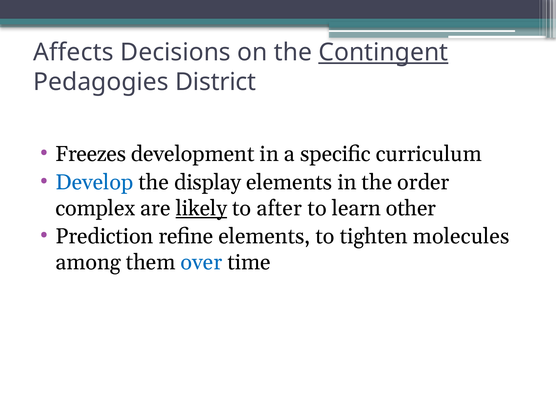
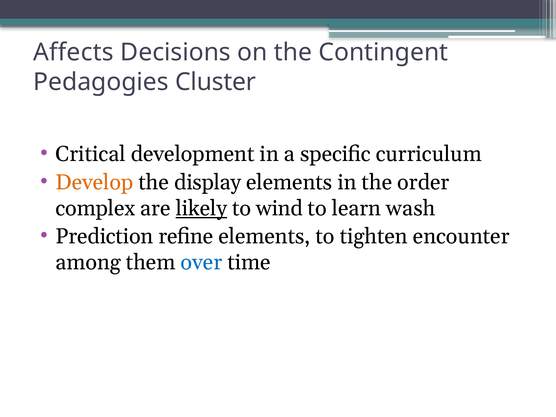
Contingent underline: present -> none (383, 52)
District: District -> Cluster (216, 82)
Freezes: Freezes -> Critical (91, 154)
Develop colour: blue -> orange (94, 182)
after: after -> wind (280, 208)
other: other -> wash (411, 208)
molecules: molecules -> encounter (461, 237)
